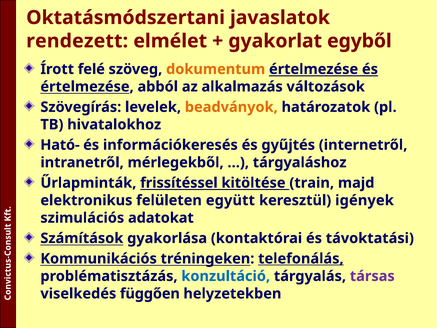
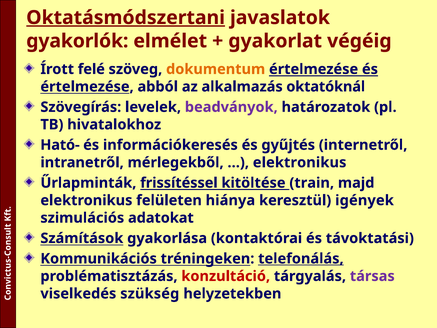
Oktatásmódszertani underline: none -> present (126, 18)
rendezett: rendezett -> gyakorlók (77, 41)
egyből: egyből -> végéig (359, 41)
változások: változások -> oktatóknál (326, 87)
beadványok colour: orange -> purple (231, 107)
tárgyaláshoz: tárgyaláshoz -> elektronikus (300, 162)
együtt: együtt -> hiánya (230, 200)
konzultáció colour: blue -> red (226, 276)
függően: függően -> szükség (150, 293)
